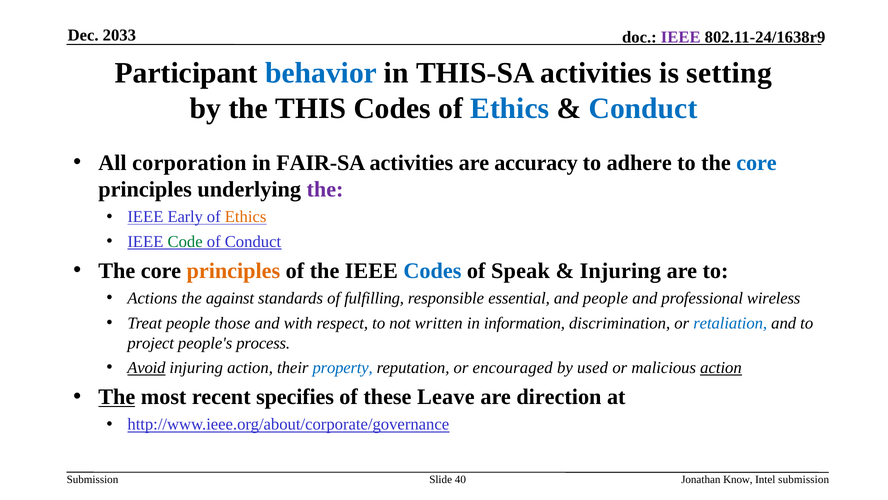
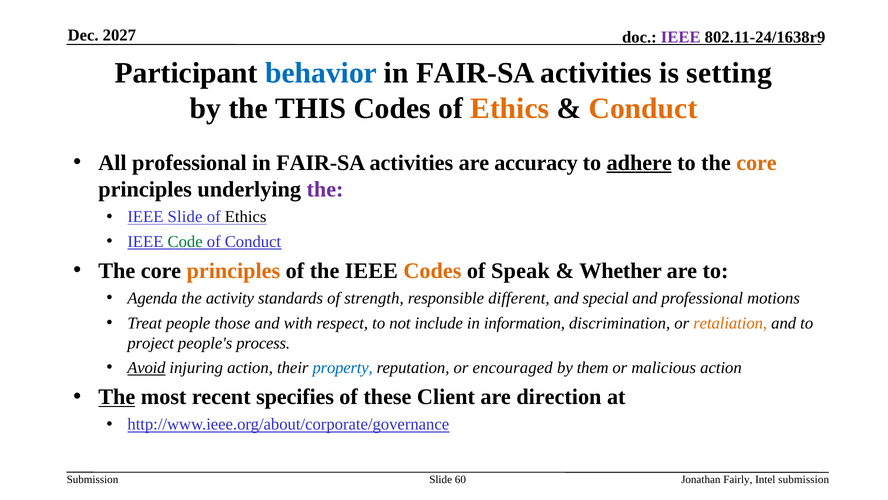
2033: 2033 -> 2027 (119, 35)
THIS-SA: THIS-SA -> FAIR-SA (475, 73)
Ethics colour: blue -> orange (510, 109)
Conduct colour: blue -> orange (643, 109)
All corporation: corporation -> professional (189, 163)
adhere underline: none -> present (639, 163)
core colour: blue -> orange (756, 163)
IEEE Early: Early -> Slide (185, 217)
Ethics colour: orange -> black (246, 217)
Codes colour: blue -> orange (432, 271)
Injuring: Injuring -> Whether (621, 271)
Actions: Actions -> Agenda (152, 298)
against: against -> activity (230, 298)
fulfilling: fulfilling -> strength (374, 298)
essential: essential -> different (519, 298)
and people: people -> special (606, 298)
wireless: wireless -> motions (774, 298)
written: written -> include (439, 323)
retaliation colour: blue -> orange (730, 323)
used: used -> them (593, 367)
action underline: present -> none (721, 367)
Leave: Leave -> Client (446, 397)
40: 40 -> 60 (460, 479)
Know: Know -> Fairly (738, 479)
